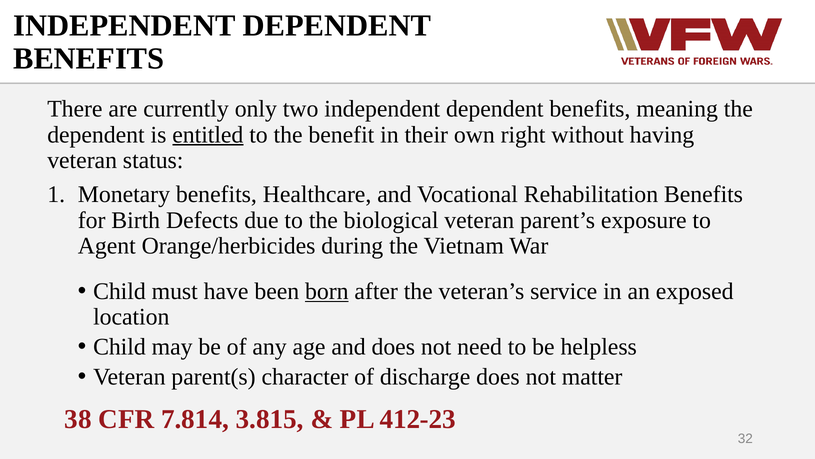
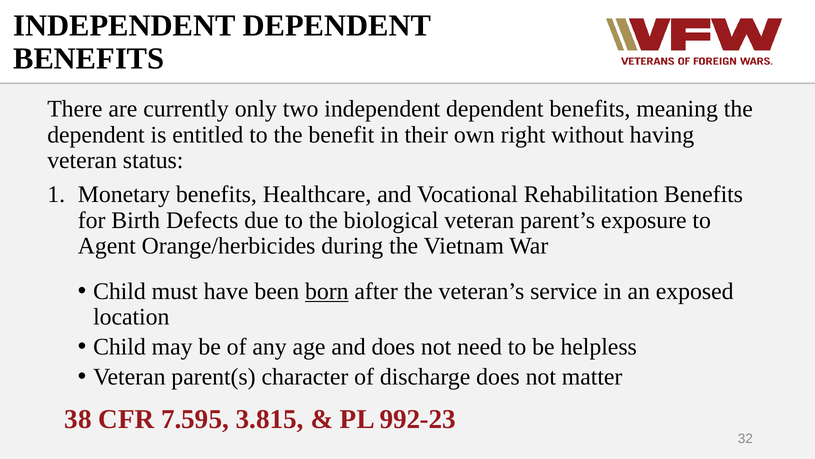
entitled underline: present -> none (208, 135)
7.814: 7.814 -> 7.595 (195, 419)
412-23: 412-23 -> 992-23 (418, 419)
